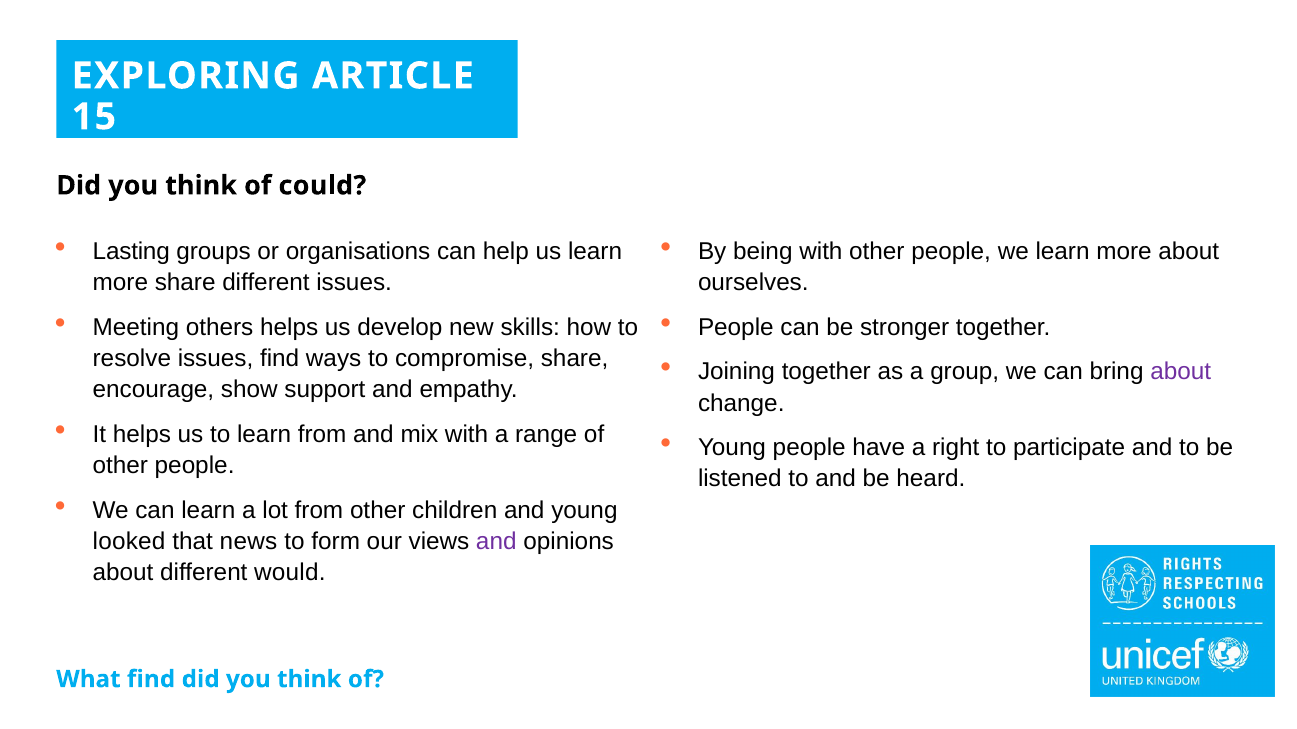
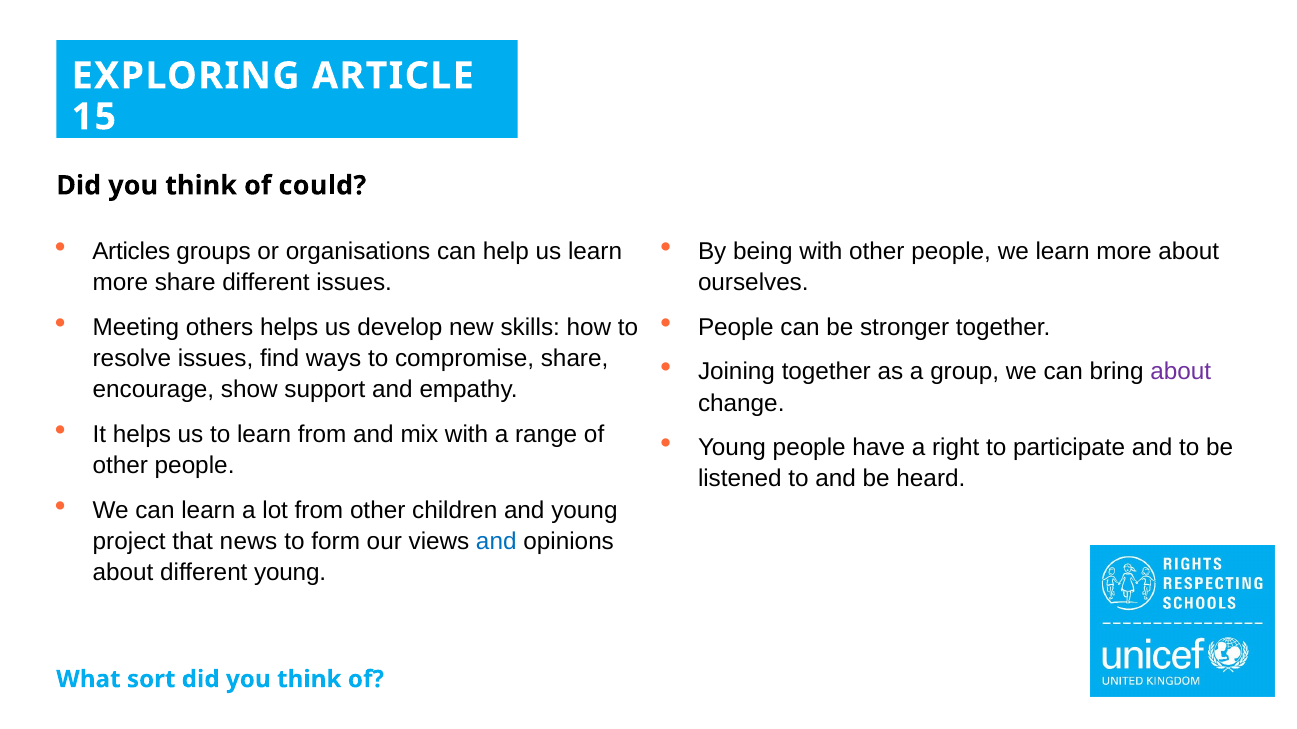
Lasting: Lasting -> Articles (131, 251)
looked: looked -> project (129, 542)
and colour: purple -> blue (496, 542)
different would: would -> young (290, 573)
What find: find -> sort (151, 680)
